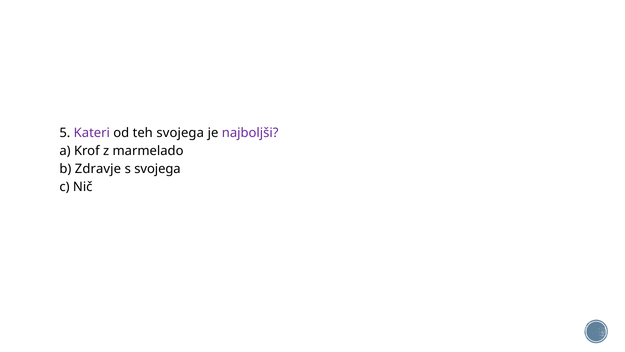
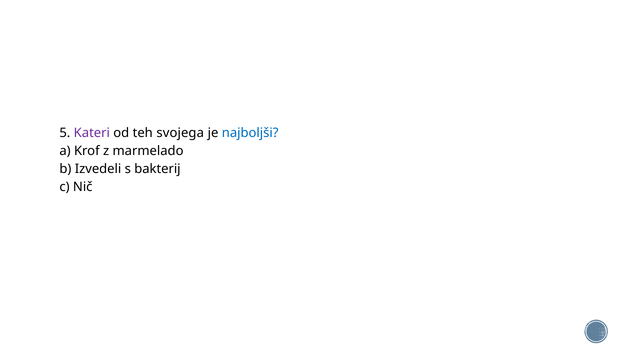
najboljši colour: purple -> blue (250, 133)
Zdravje: Zdravje -> Izvedeli (98, 169)
s svojega: svojega -> bakterij (157, 169)
